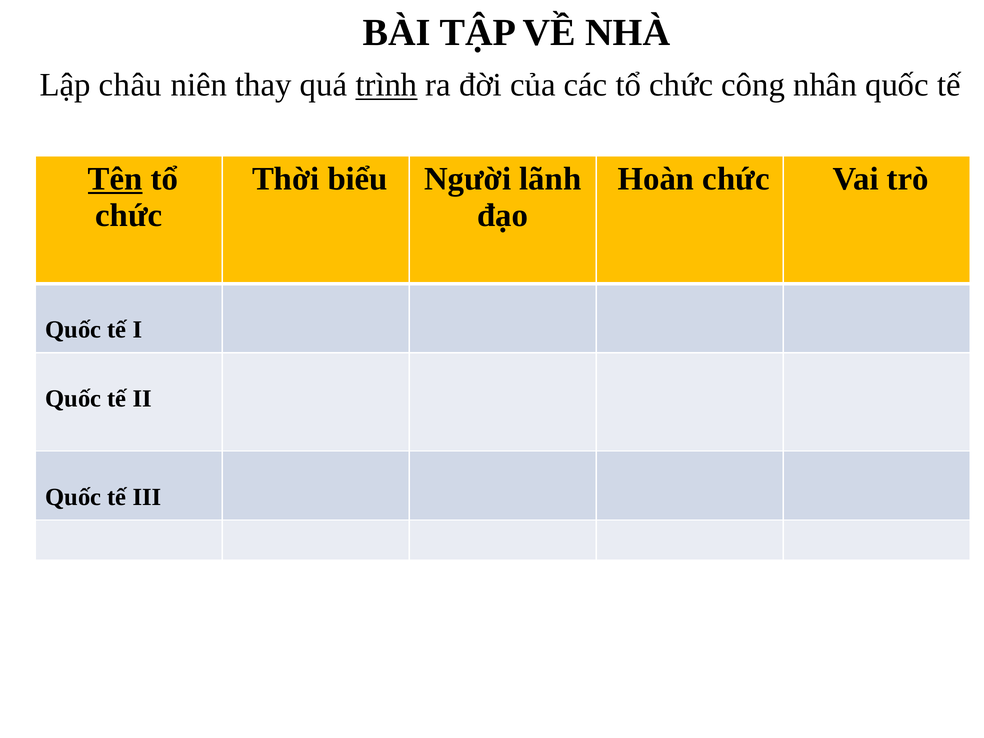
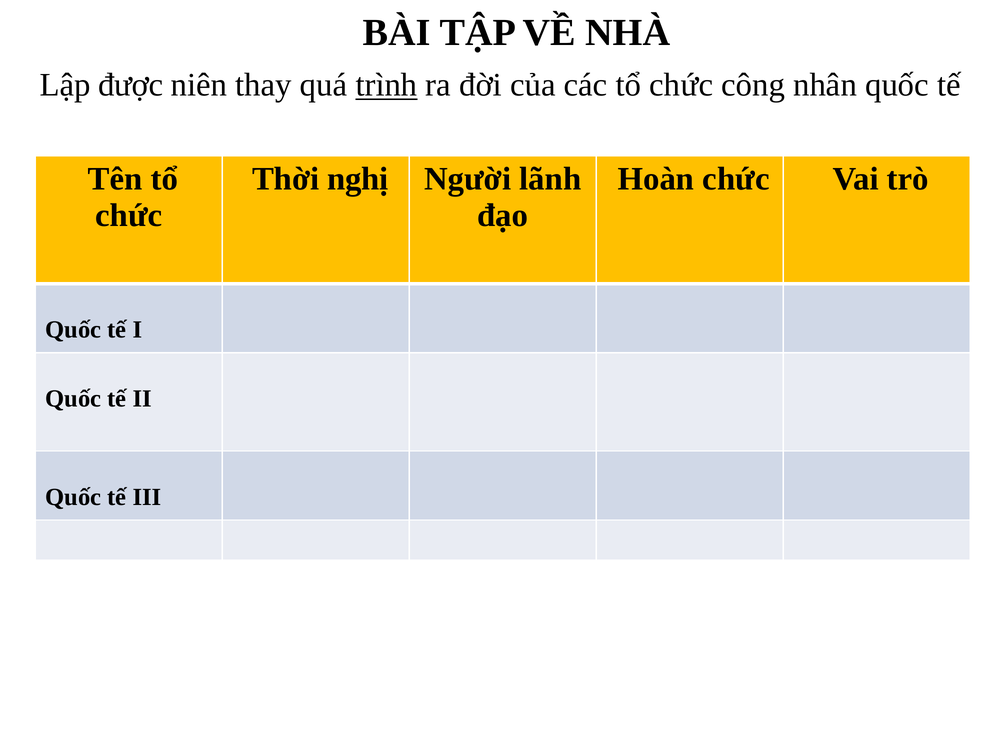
châu: châu -> được (131, 85)
Tên underline: present -> none (115, 179)
biểu: biểu -> nghị (358, 179)
